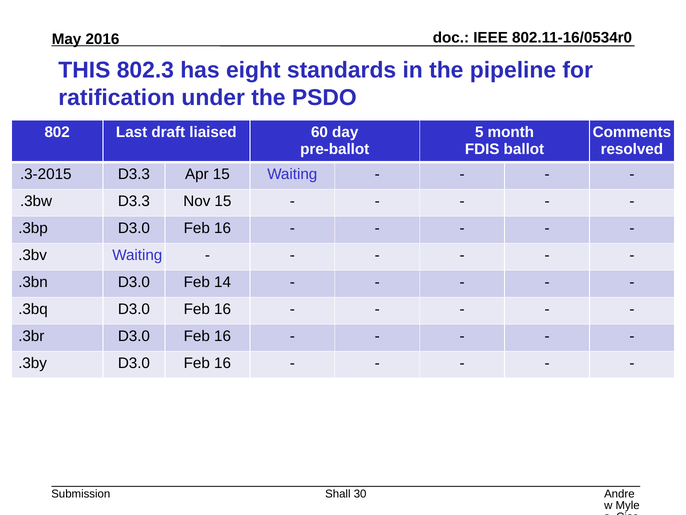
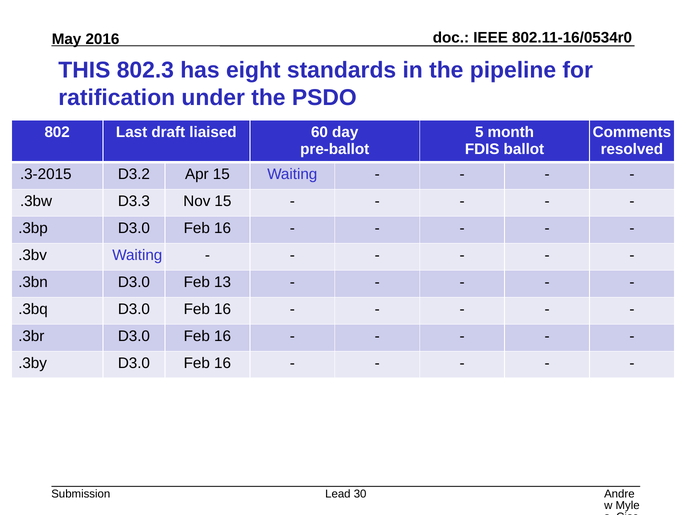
.3-2015 D3.3: D3.3 -> D3.2 (134, 174)
14: 14 -> 13 (223, 282)
Shall: Shall -> Lead (338, 493)
